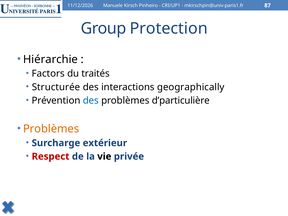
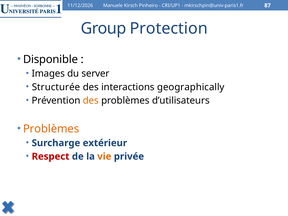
Hiérarchie: Hiérarchie -> Disponible (51, 59)
Factors: Factors -> Images (48, 74)
traités: traités -> server (96, 74)
des colour: blue -> orange (91, 100)
d’particulière: d’particulière -> d’utilisateurs (181, 100)
vie colour: black -> orange (104, 156)
